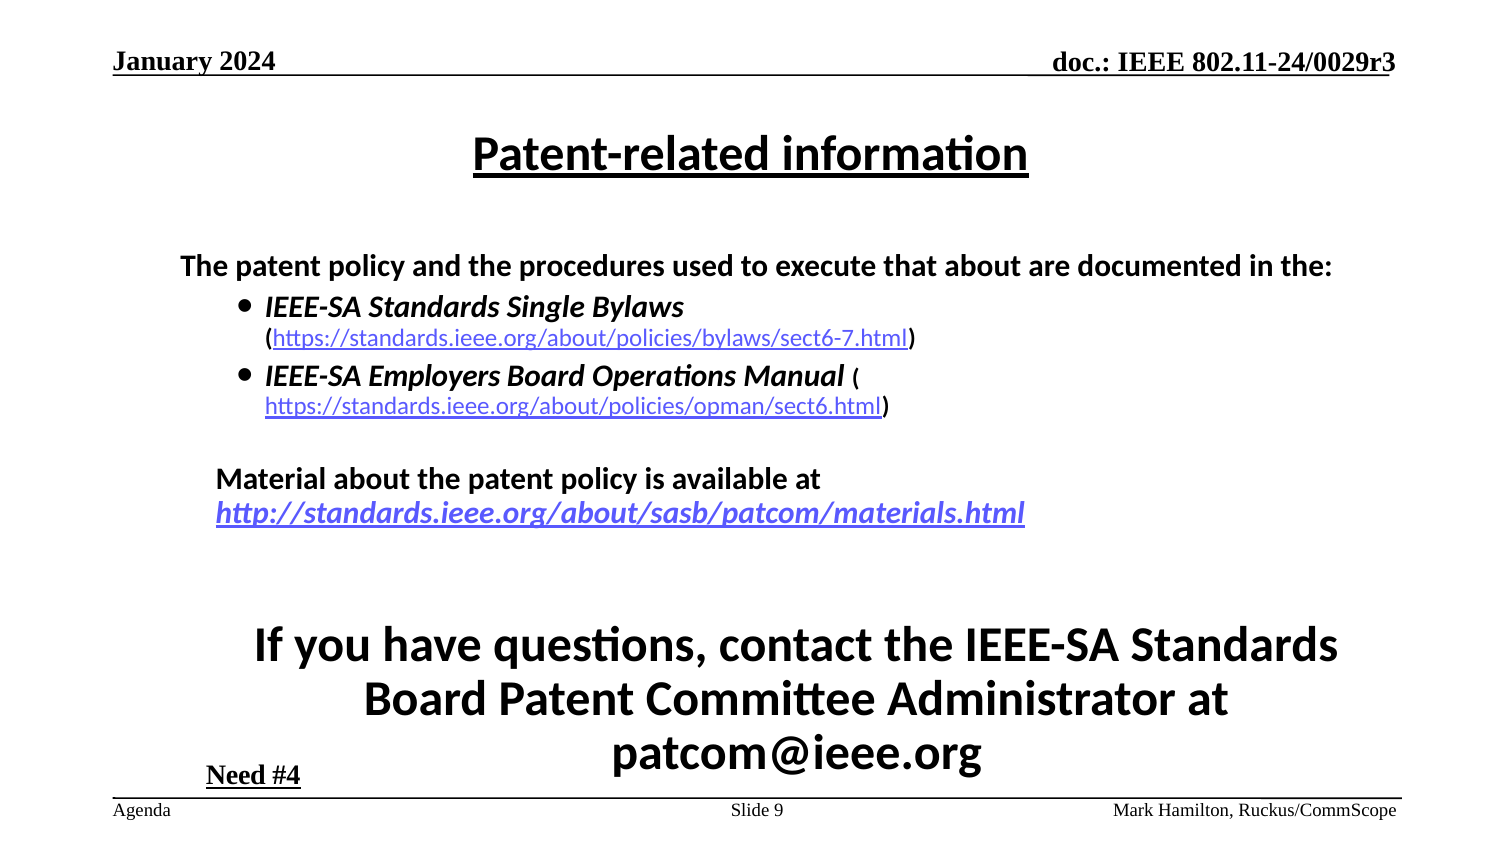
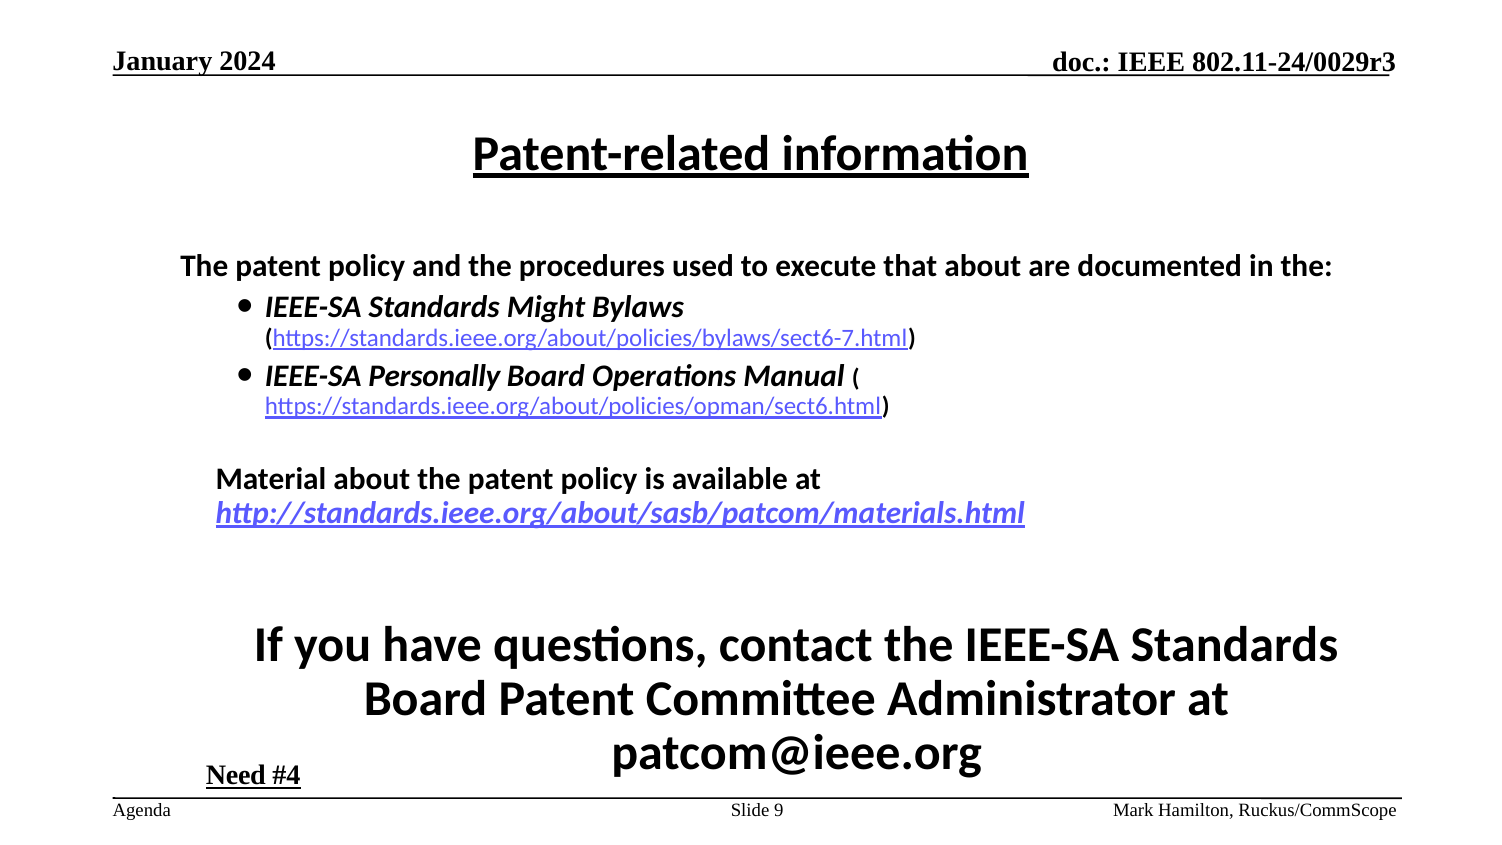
Single: Single -> Might (546, 307)
Employers: Employers -> Personally (434, 376)
